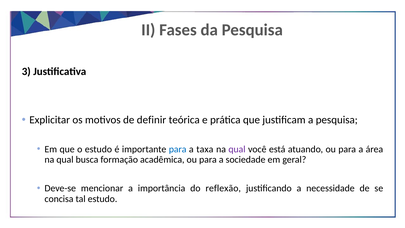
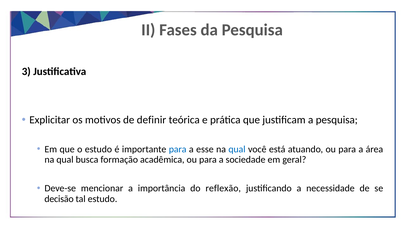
taxa: taxa -> esse (205, 149)
qual colour: purple -> blue (237, 149)
concisa: concisa -> decisão (59, 199)
